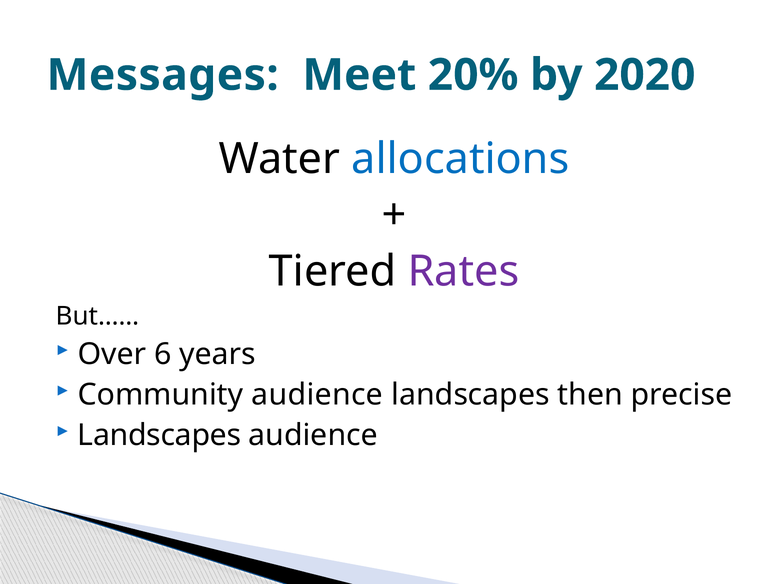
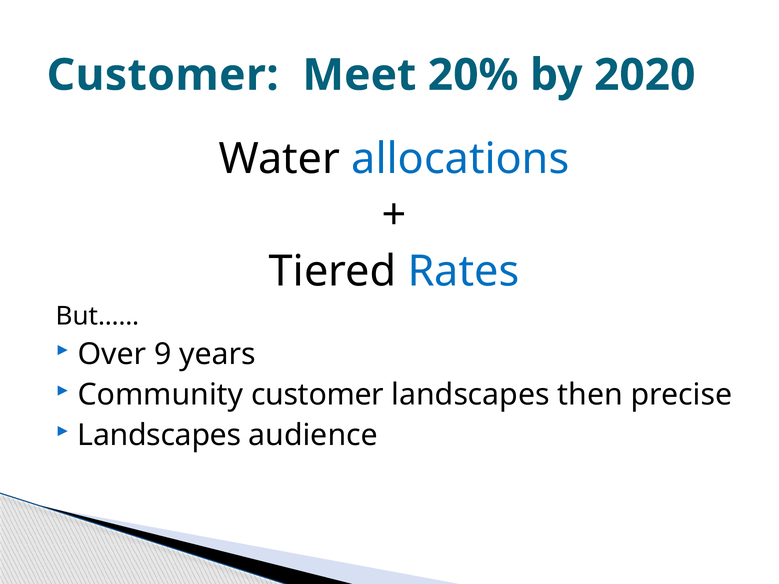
Messages: Messages -> Customer (163, 75)
Rates colour: purple -> blue (463, 271)
6: 6 -> 9 (163, 354)
Community audience: audience -> customer (318, 395)
